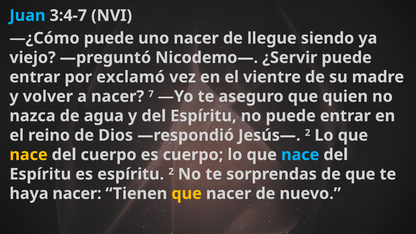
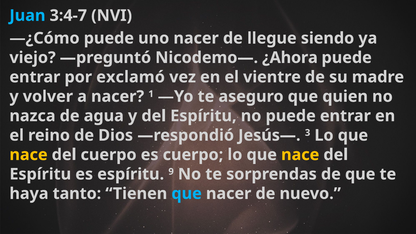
¿Servir: ¿Servir -> ¿Ahora (290, 58)
7: 7 -> 1 (151, 94)
Jesús— 2: 2 -> 3 (308, 133)
nace colour: light blue -> yellow (300, 155)
espíritu 2: 2 -> 9 (171, 172)
haya nacer: nacer -> tanto (77, 194)
que colour: yellow -> light blue (187, 194)
